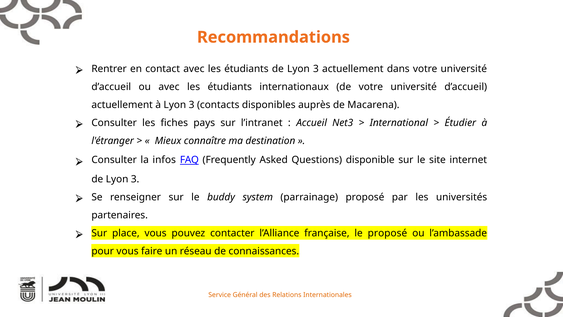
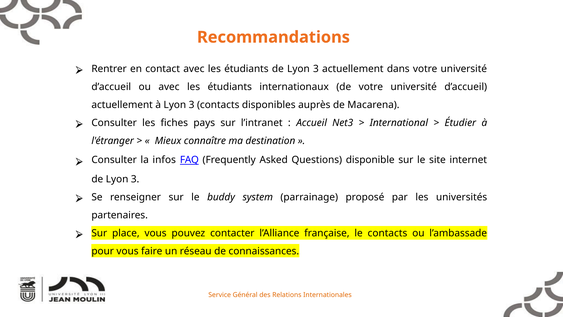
le proposé: proposé -> contacts (387, 233)
